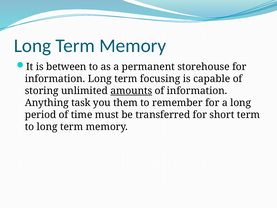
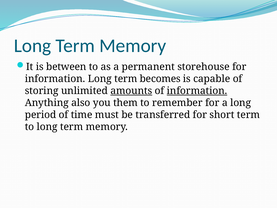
focusing: focusing -> becomes (160, 79)
information underline: none -> present (197, 91)
task: task -> also (81, 103)
